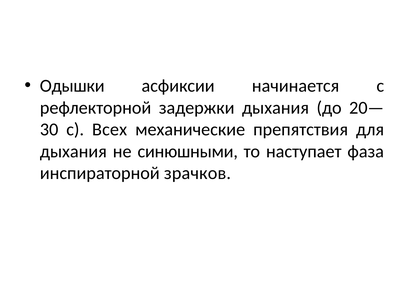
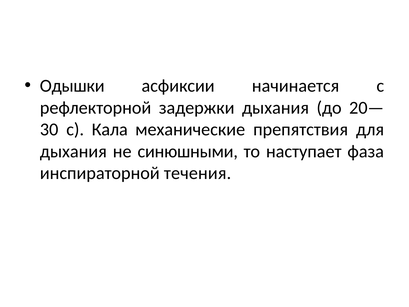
Всех: Всех -> Кала (110, 129)
зрачков: зрачков -> течения (198, 173)
